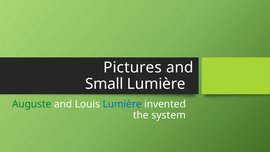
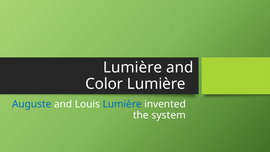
Pictures: Pictures -> Lumière (133, 67)
Small: Small -> Color (104, 84)
Auguste colour: green -> blue (32, 104)
